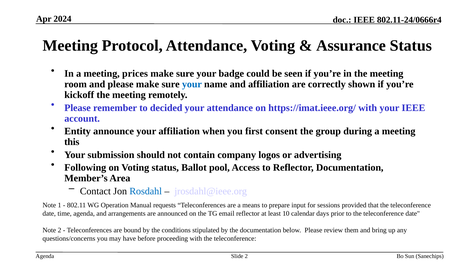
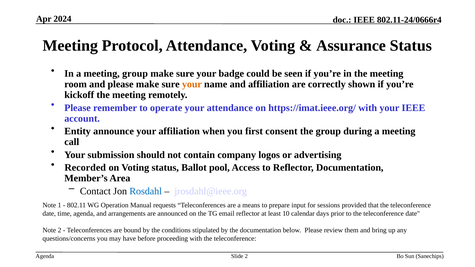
meeting prices: prices -> group (135, 74)
your colour: blue -> orange (192, 84)
decided: decided -> operate (166, 108)
this: this -> call (72, 142)
Following: Following -> Recorded (85, 168)
